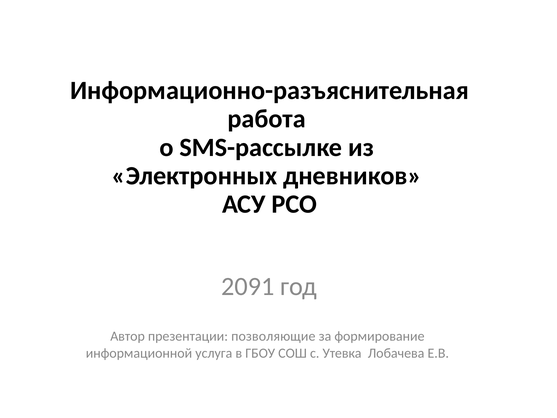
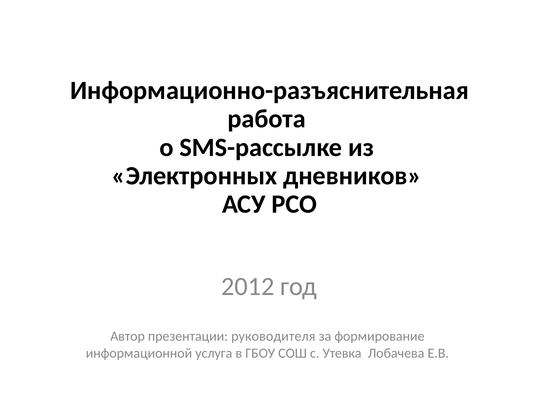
2091: 2091 -> 2012 (248, 286)
позволяющие: позволяющие -> руководителя (273, 336)
